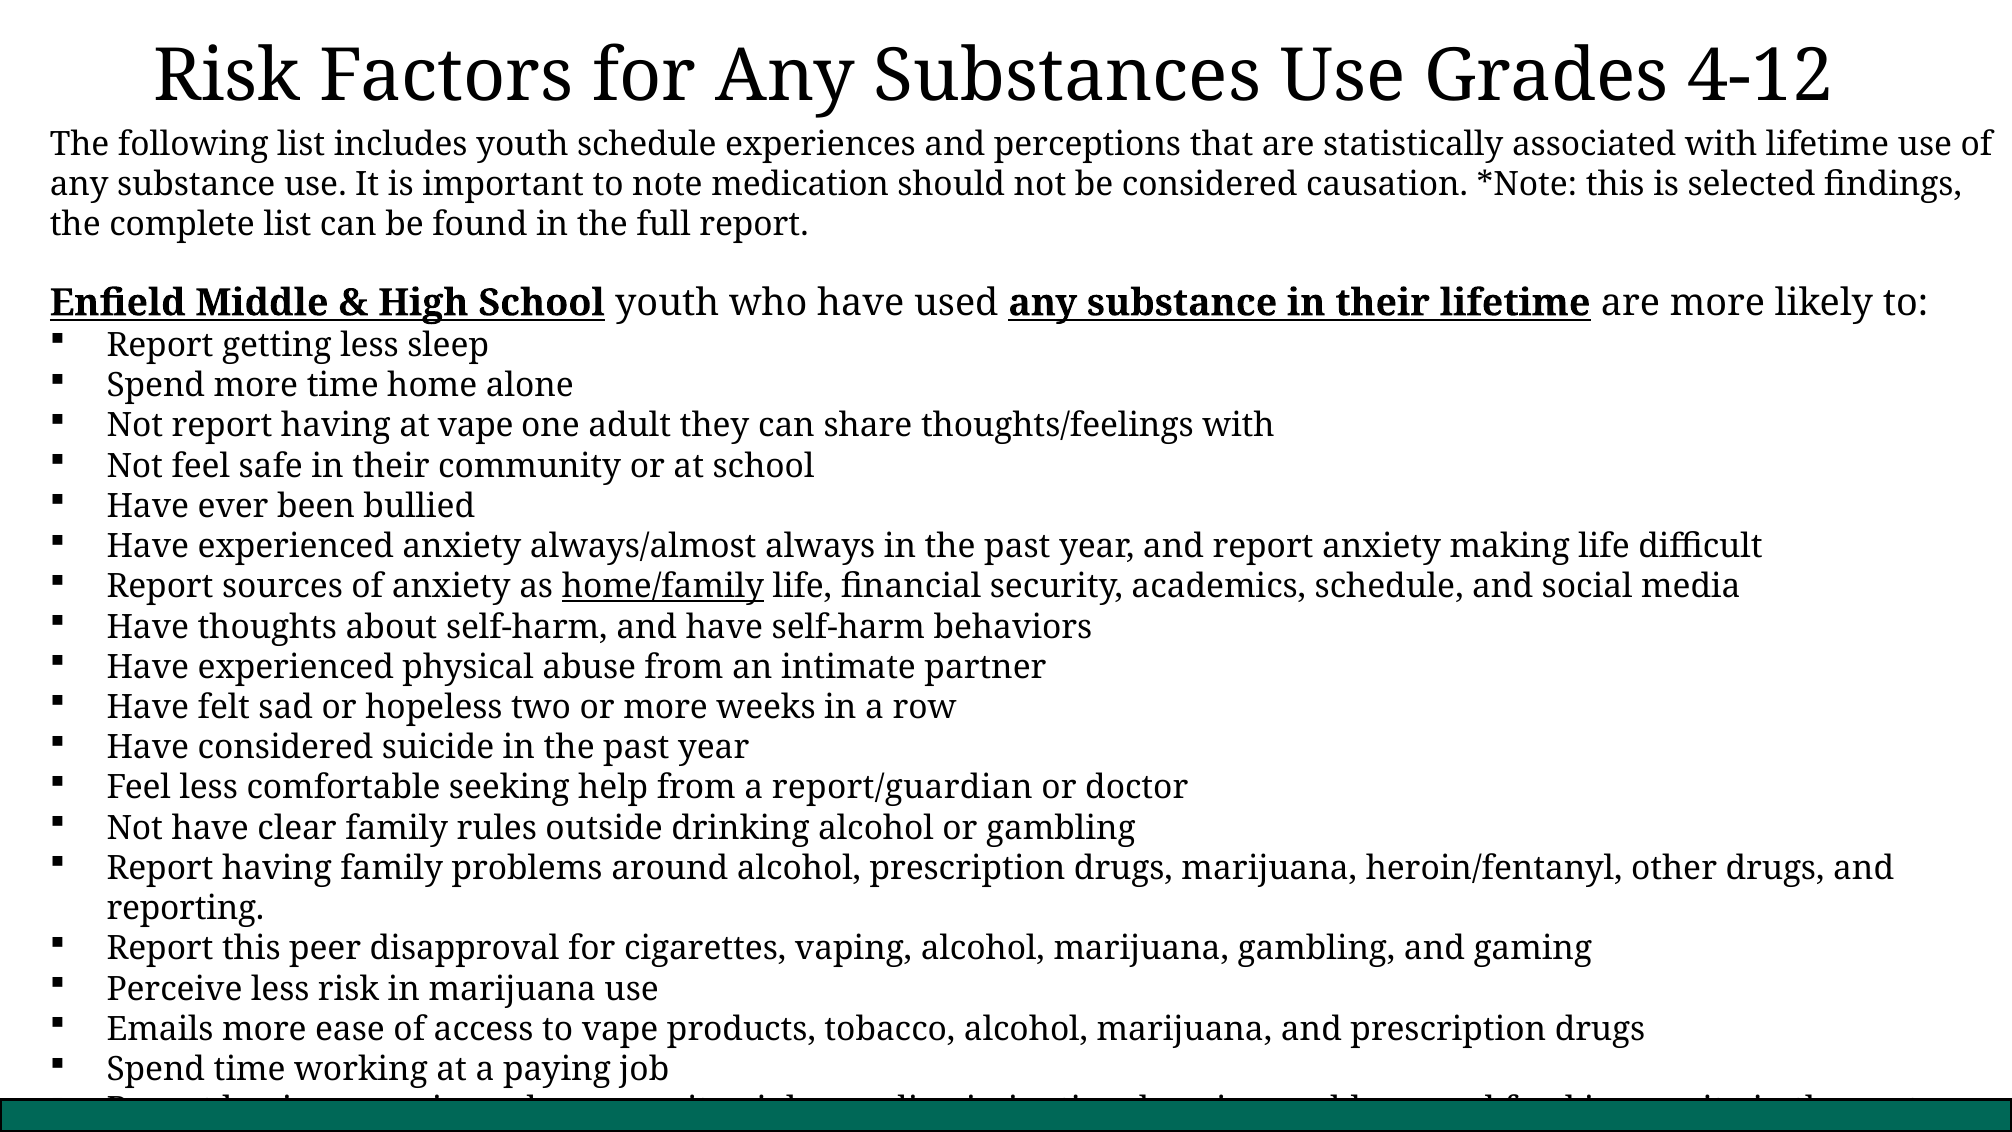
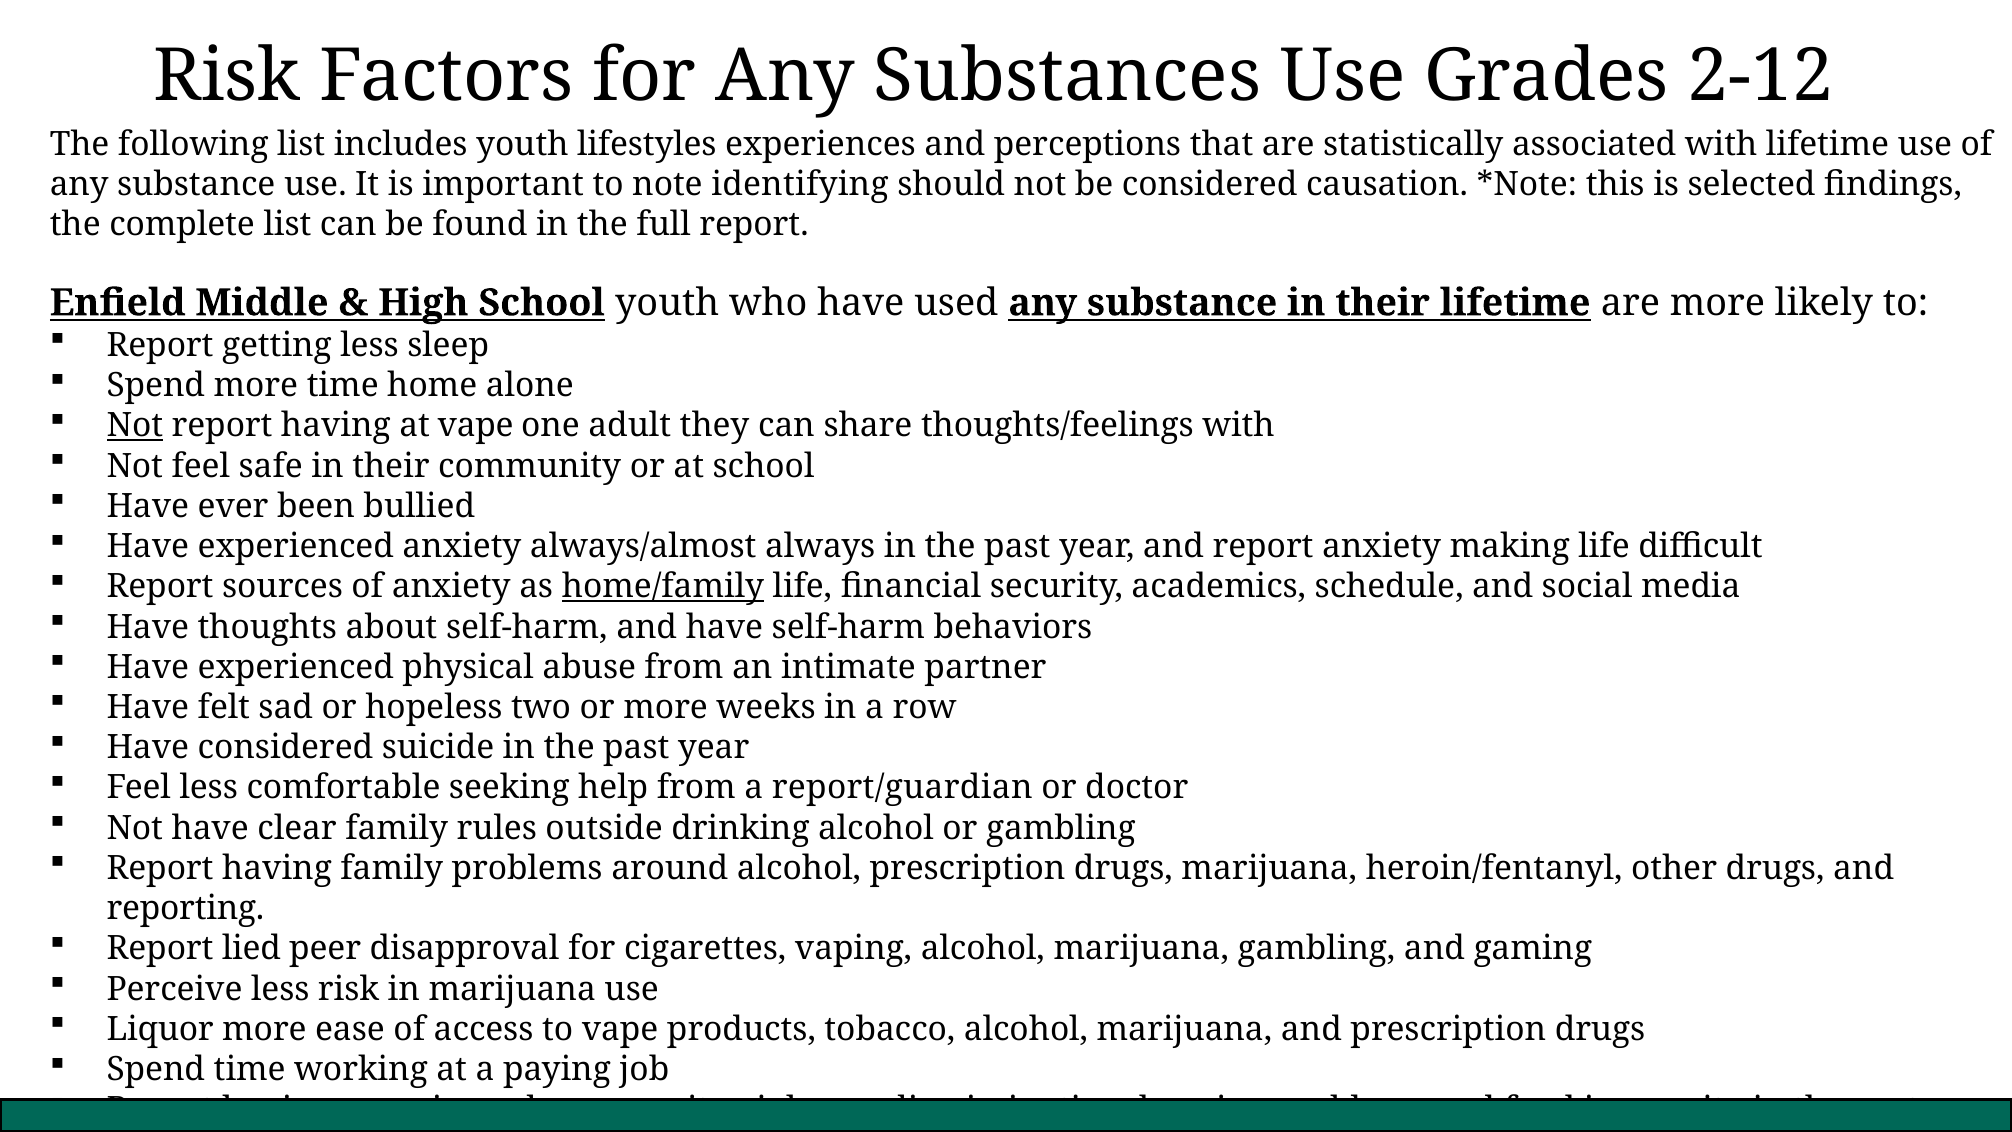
4-12: 4-12 -> 2-12 (1761, 76)
youth schedule: schedule -> lifestyles (647, 144)
medication: medication -> identifying (800, 184)
Not underline: none -> present (135, 426)
Report this: this -> lied (251, 949)
Emails: Emails -> Liquor (160, 1029)
